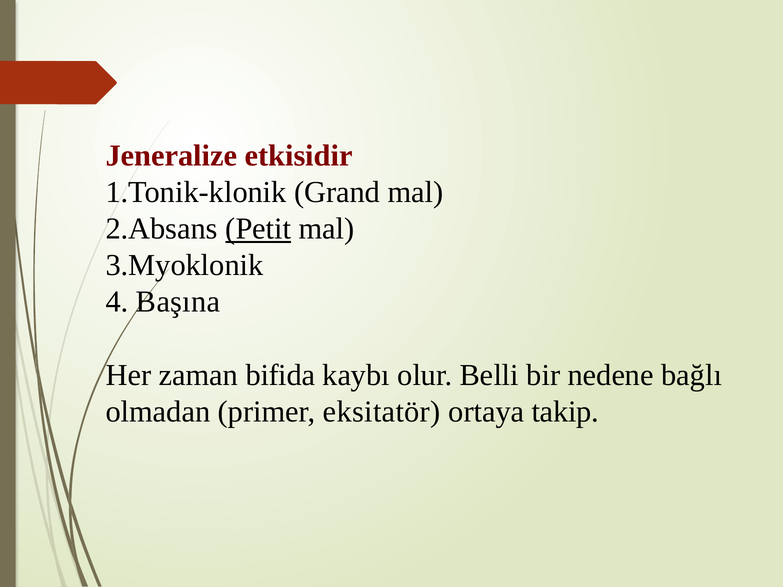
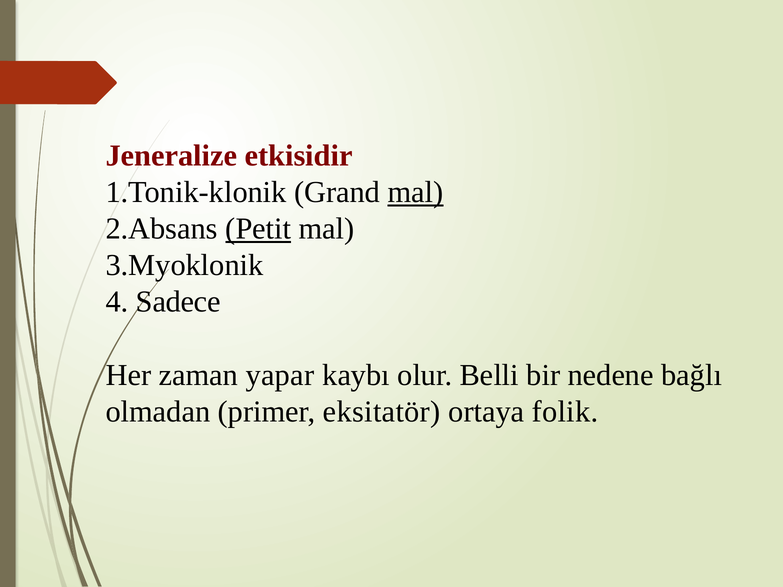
mal underline: none -> present (416, 192)
Başına: Başına -> Sadece (178, 302)
bifida: bifida -> yapar (280, 375)
takip: takip -> folik (565, 412)
